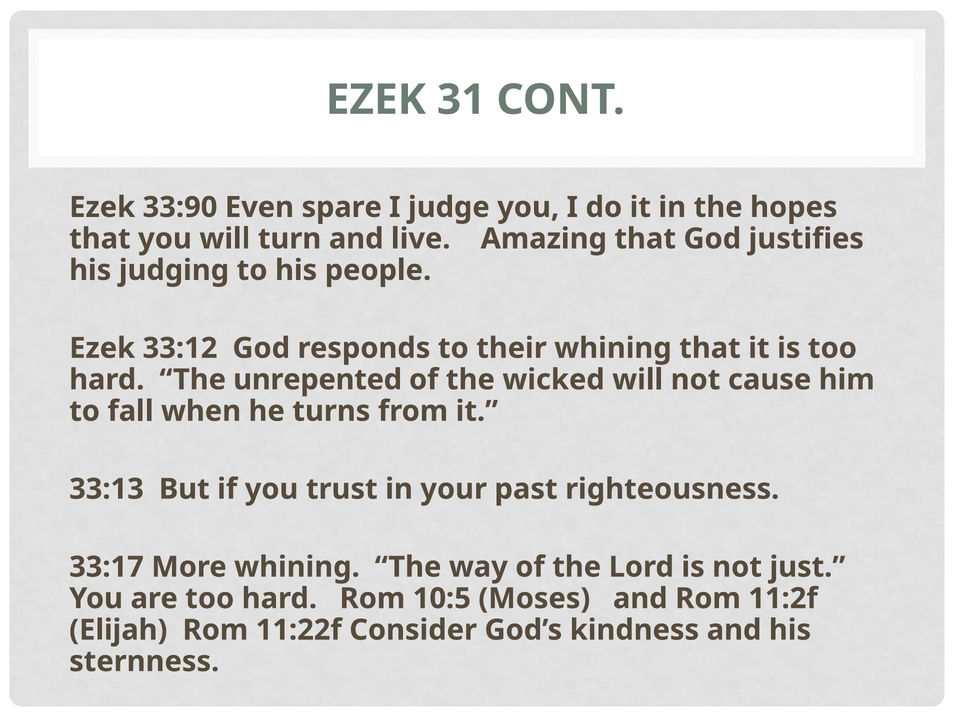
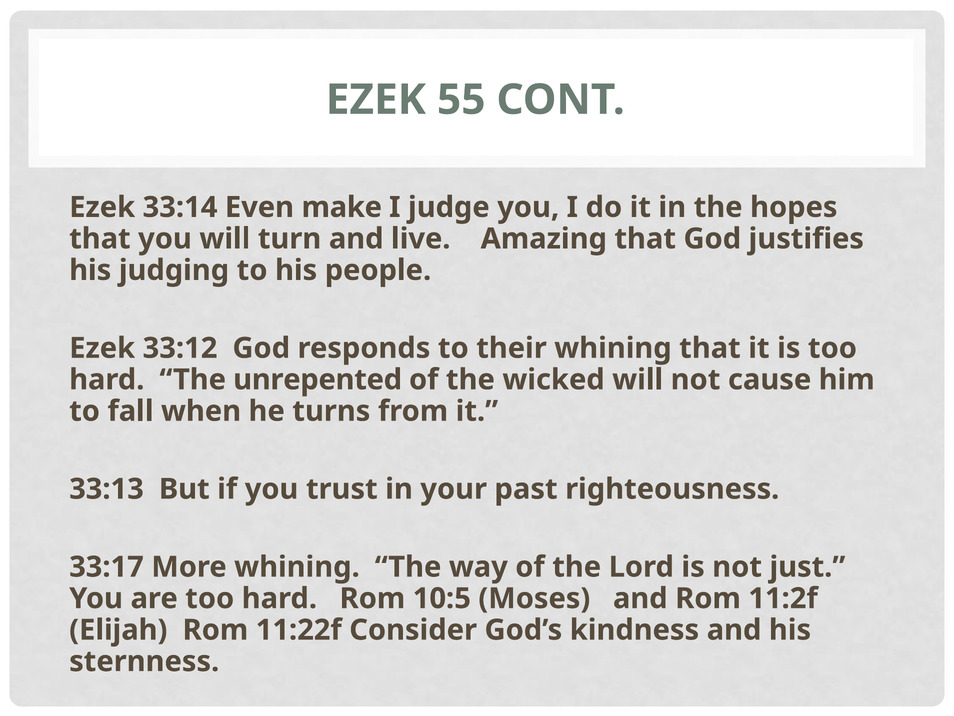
31: 31 -> 55 (461, 100)
33:90: 33:90 -> 33:14 (180, 207)
spare: spare -> make (342, 207)
